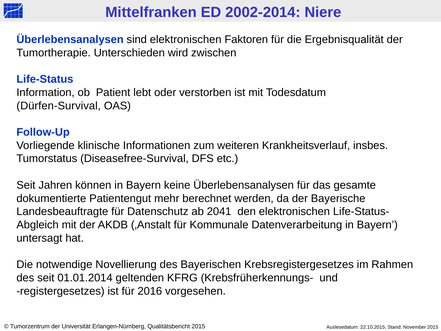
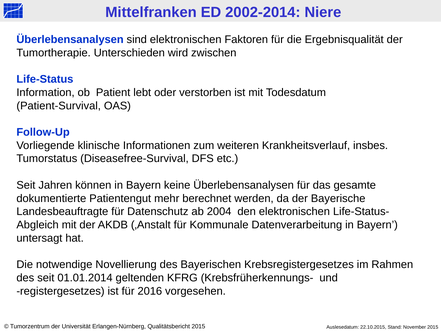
Dürfen-Survival: Dürfen-Survival -> Patient-Survival (59, 106)
2041: 2041 -> 2004 (219, 211)
